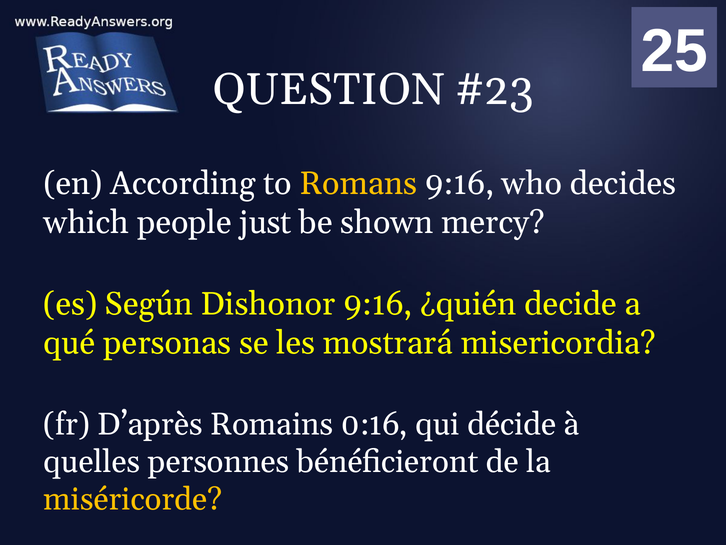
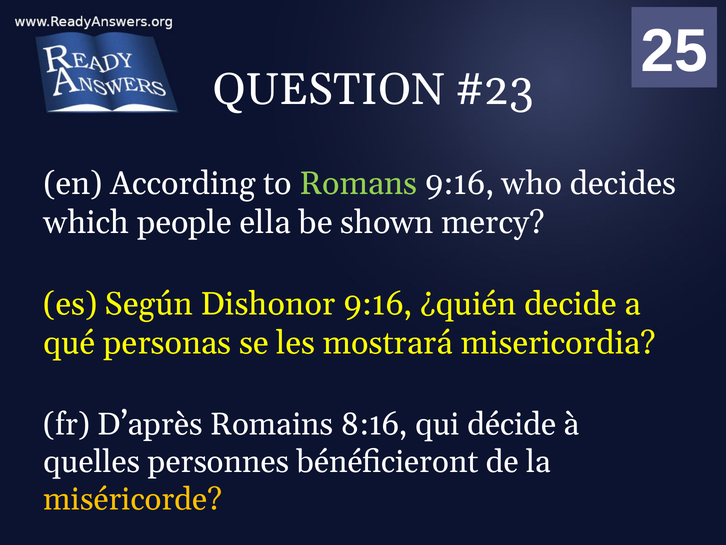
Romans colour: yellow -> light green (358, 184)
just: just -> ella (265, 222)
0:16: 0:16 -> 8:16 (374, 424)
